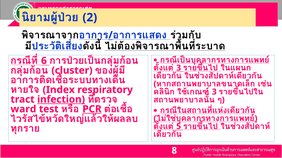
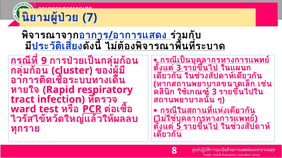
2: 2 -> 7 (90, 18)
6: 6 -> 9 (44, 61)
Index: Index -> Rapid (59, 90)
infection underline: present -> none (61, 100)
